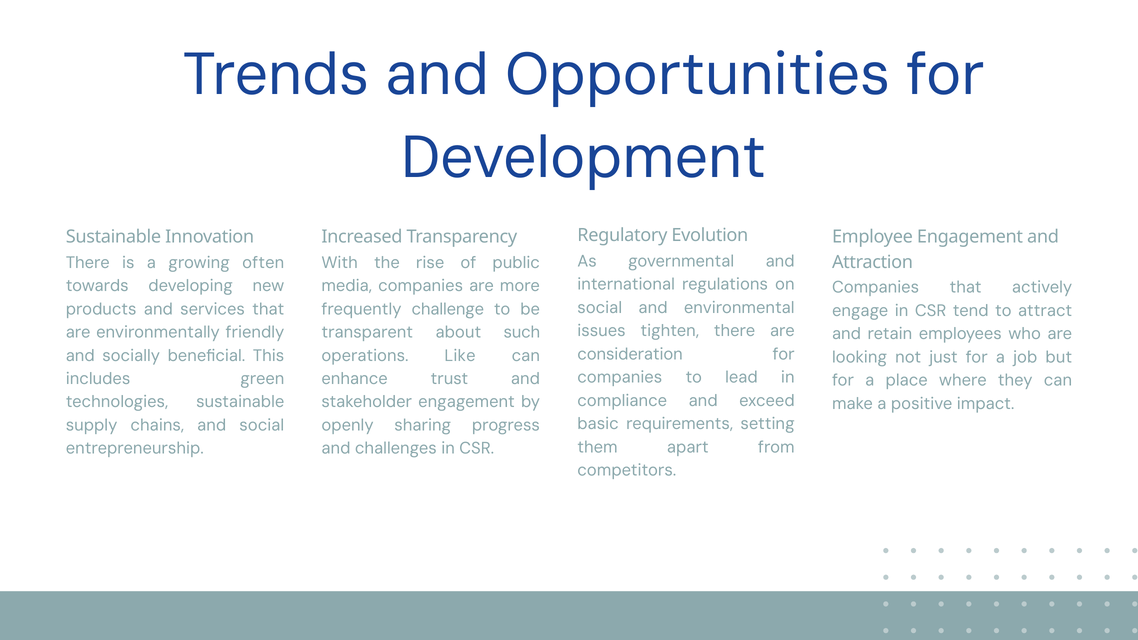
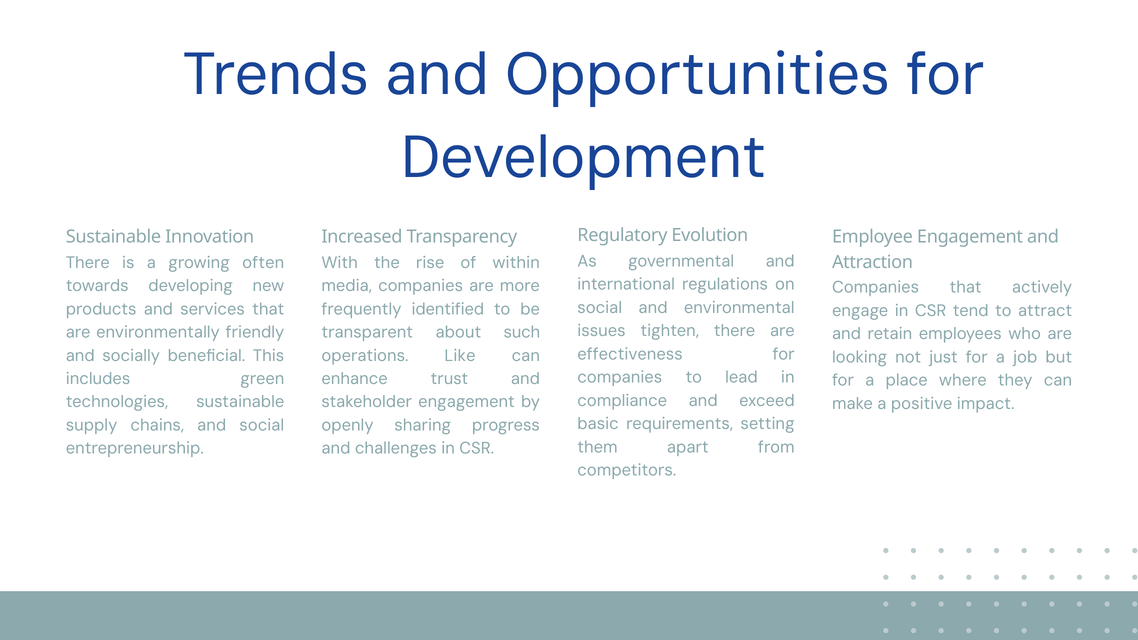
public: public -> within (516, 263)
challenge: challenge -> identified (448, 309)
consideration: consideration -> effectiveness (630, 354)
